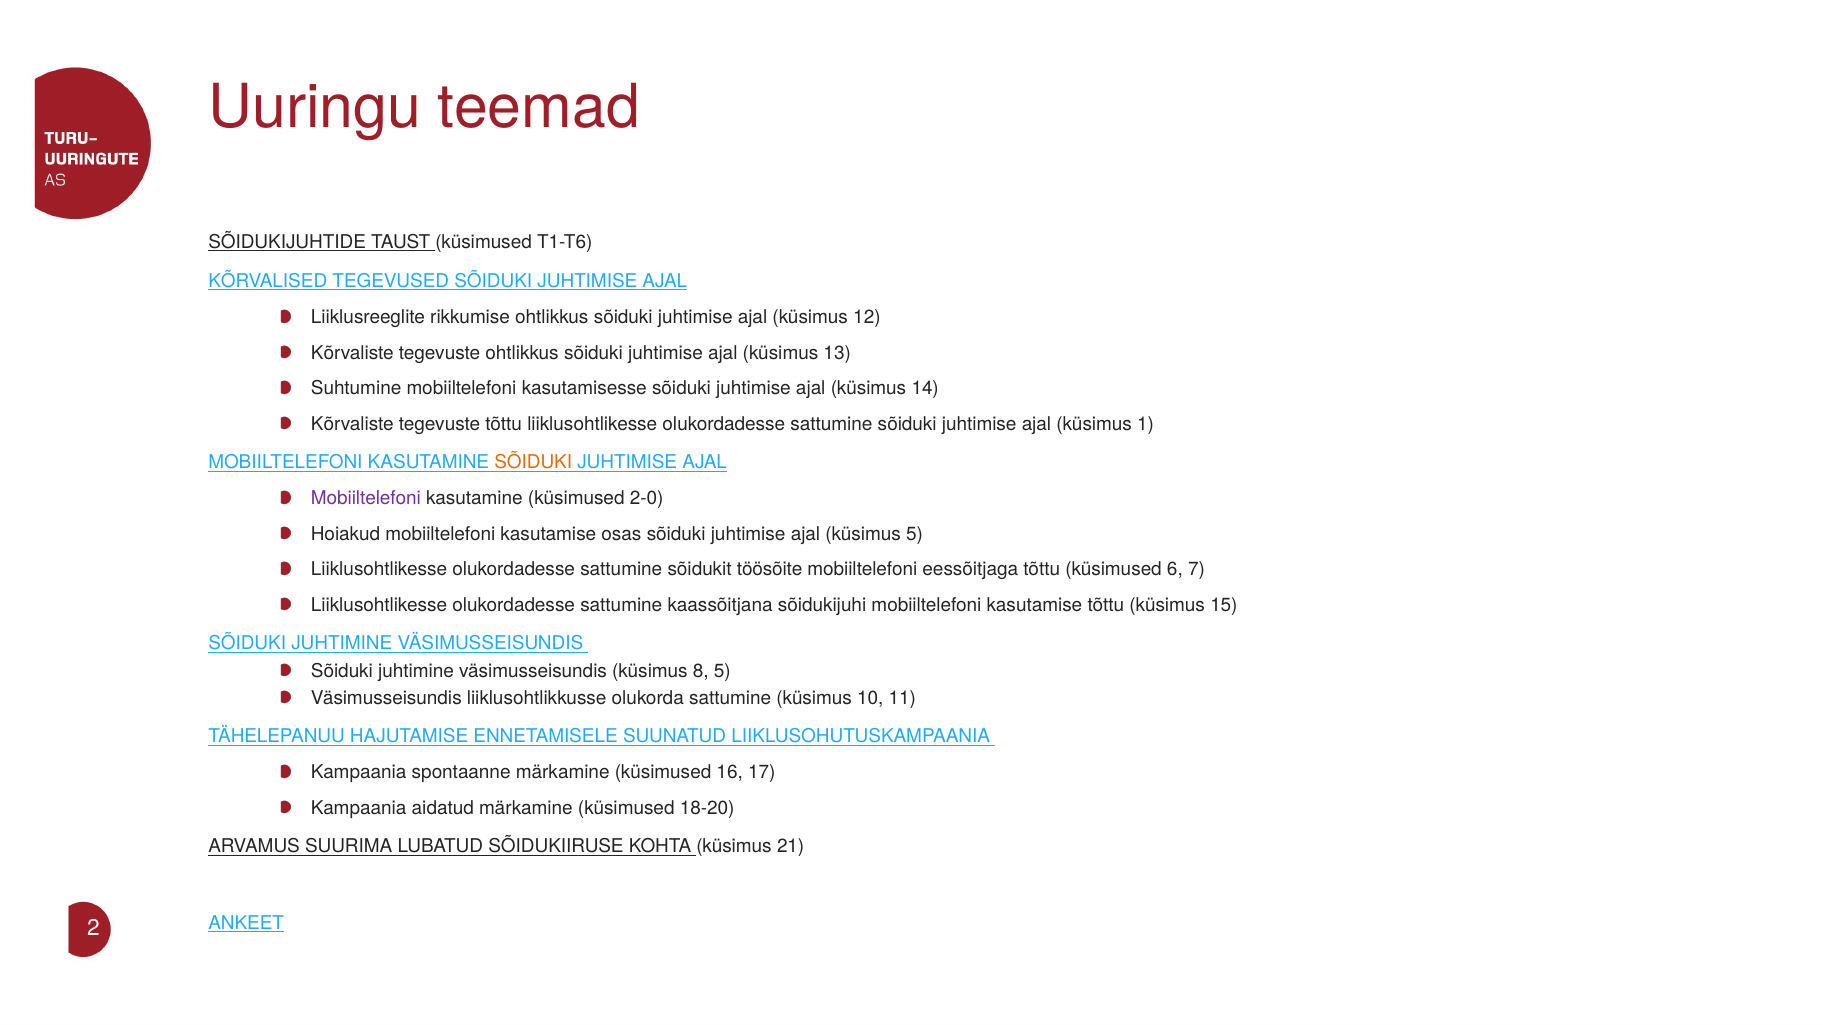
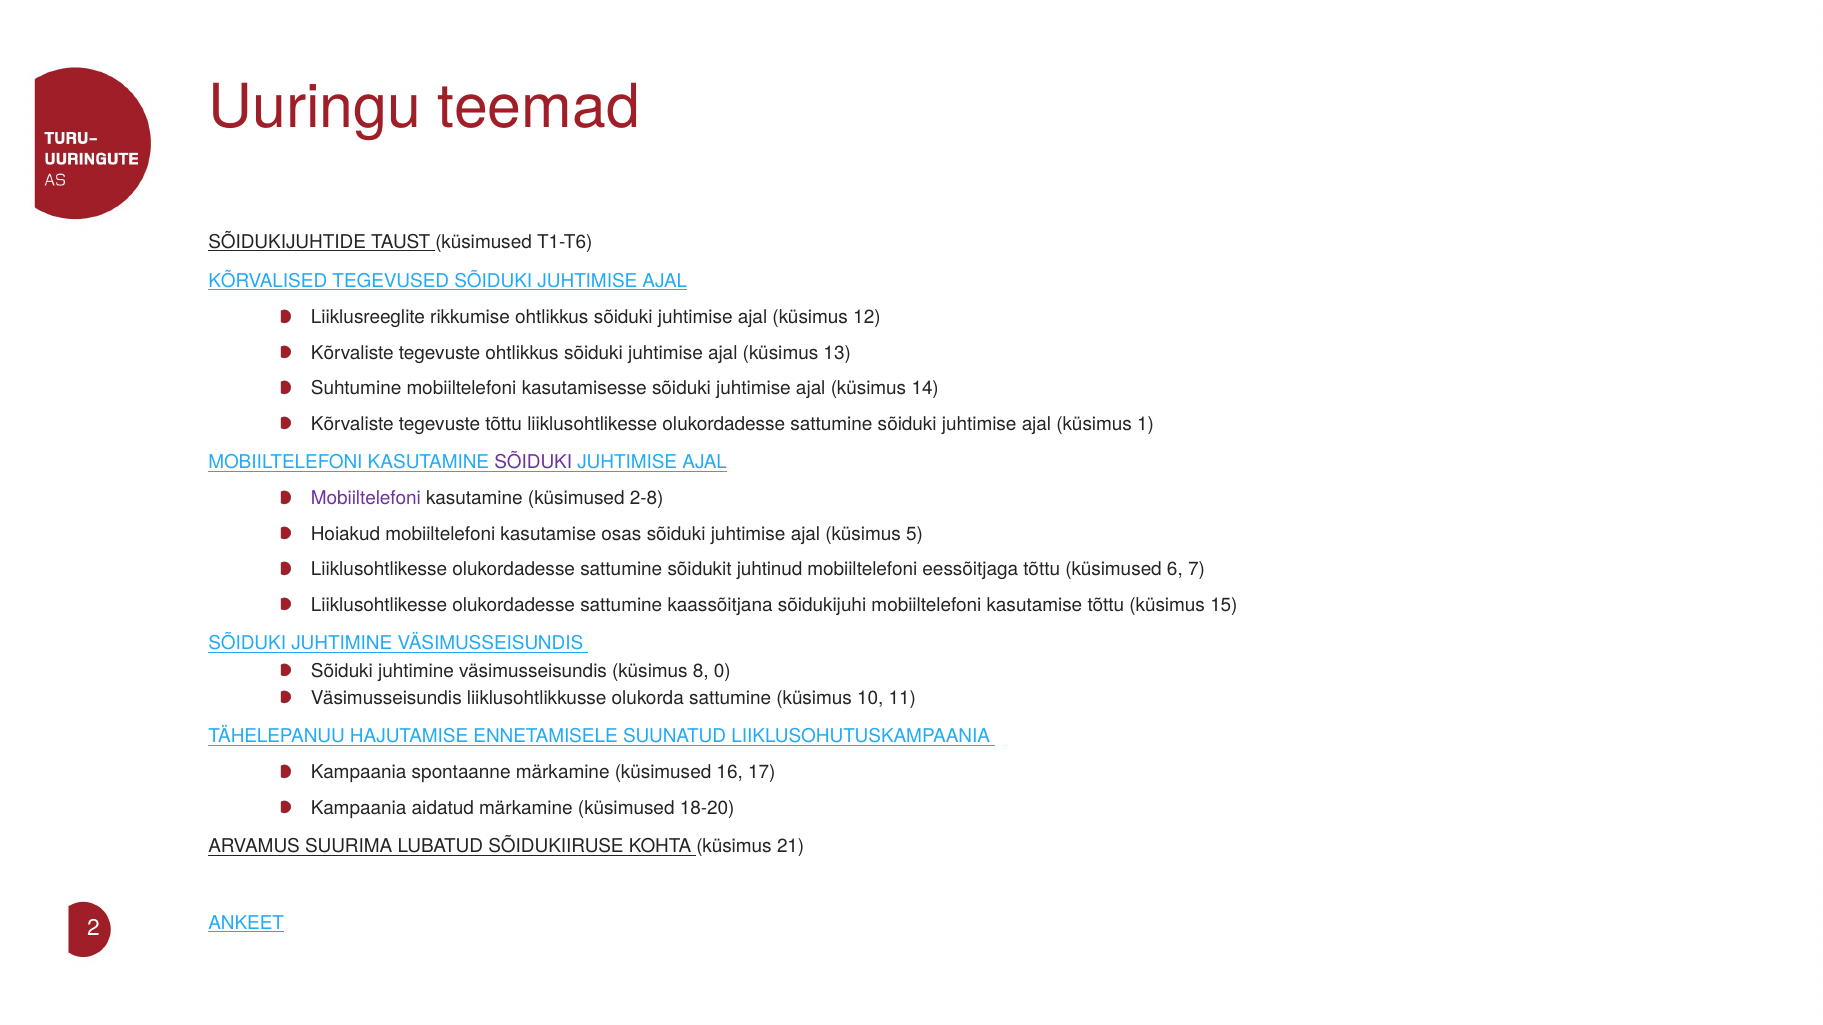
SÕIDUKI colour: orange -> purple (533, 462)
2-0: 2-0 -> 2-8 (647, 499)
töösõite: töösõite -> juhtinud (770, 570)
8 5: 5 -> 0 (722, 671)
